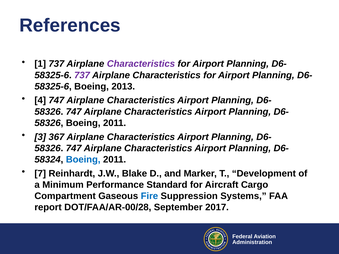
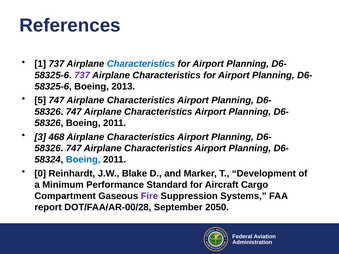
Characteristics colour: purple -> blue (141, 64)
4: 4 -> 5 (40, 100)
367: 367 -> 468 (56, 137)
7: 7 -> 0 (40, 174)
Fire colour: blue -> purple (149, 196)
2017: 2017 -> 2050 (217, 207)
